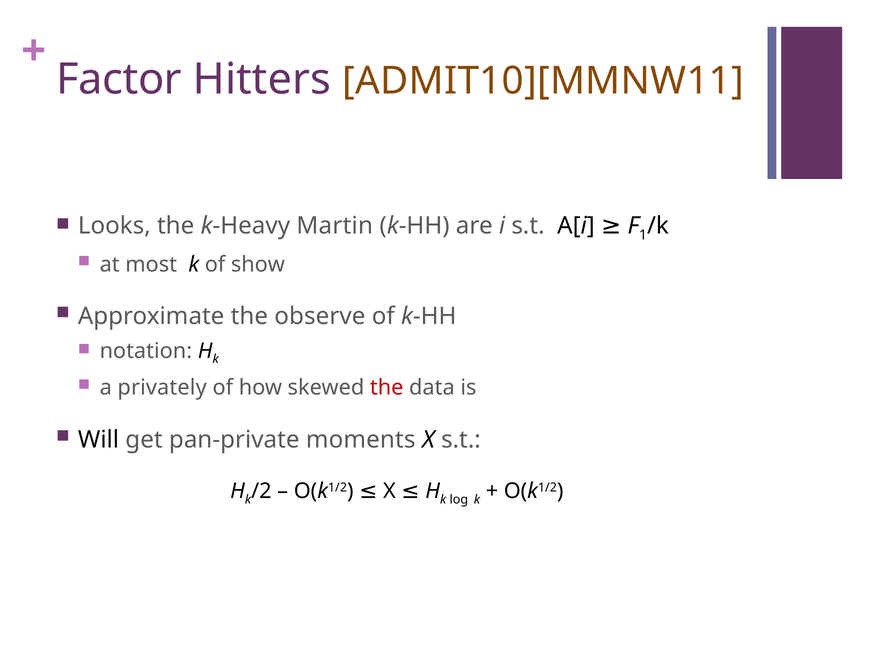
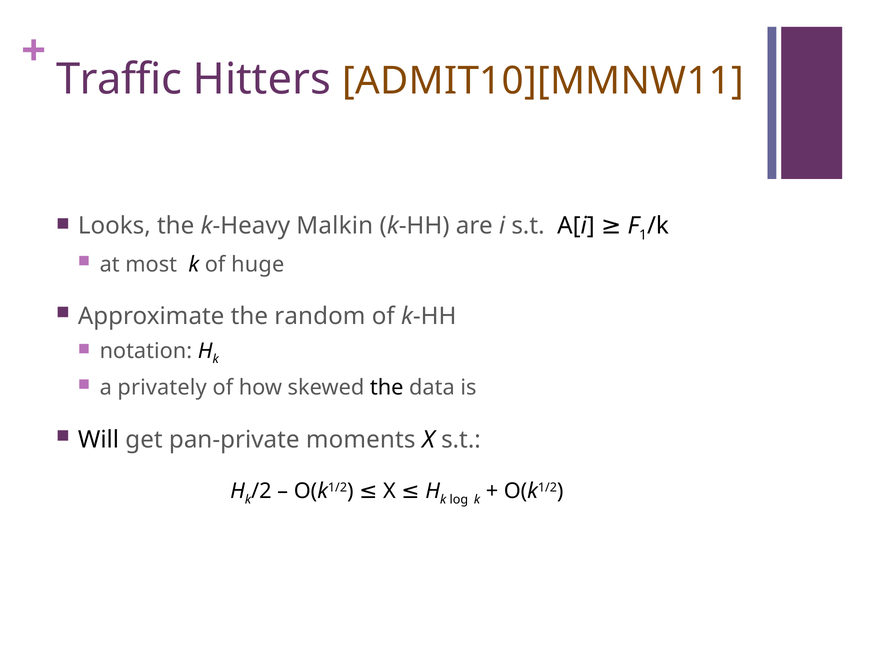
Factor: Factor -> Traffic (119, 80)
Martin: Martin -> Malkin (335, 226)
show: show -> huge (258, 265)
observe: observe -> random (320, 317)
the colour: red -> black (387, 388)
